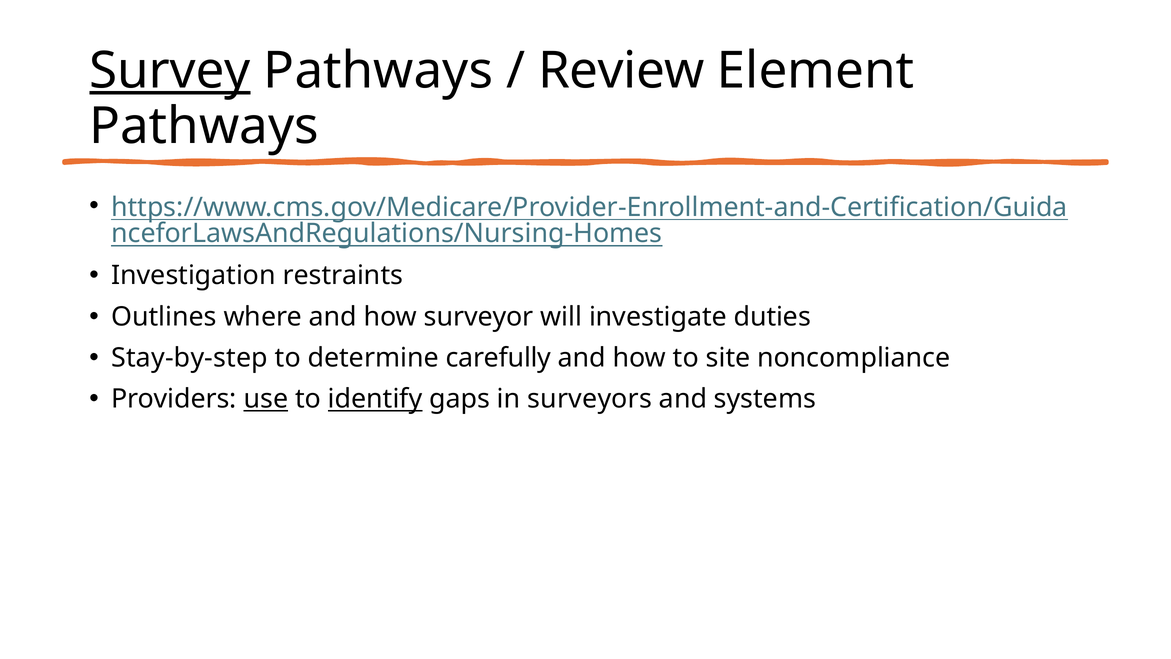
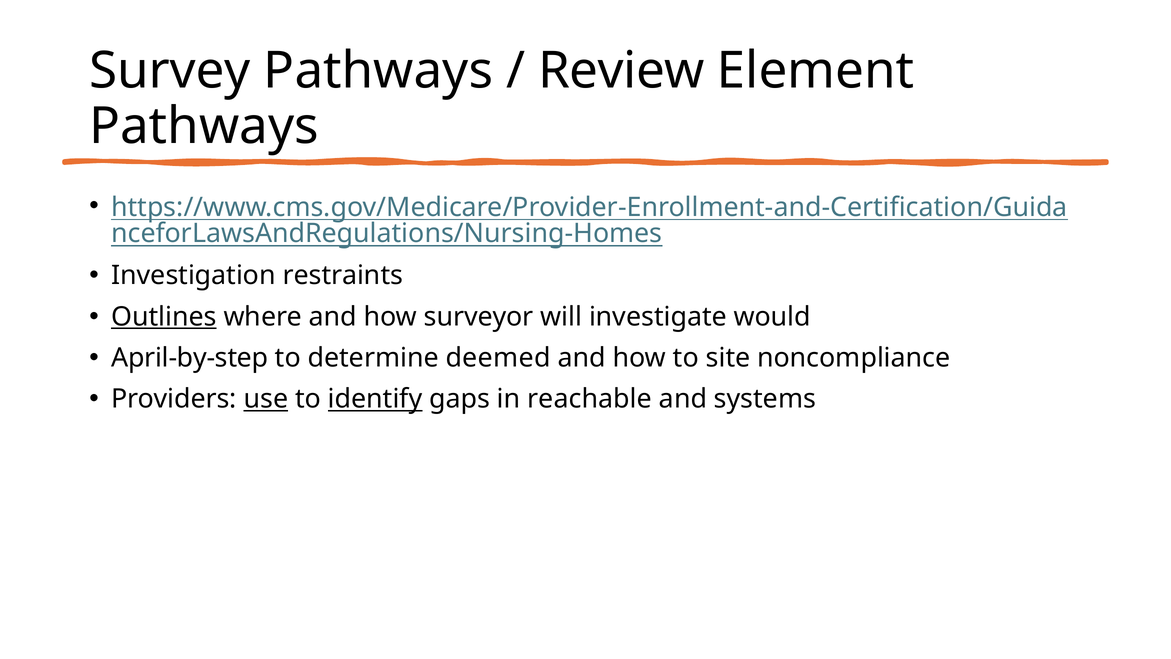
Survey underline: present -> none (170, 71)
Outlines underline: none -> present (164, 317)
duties: duties -> would (772, 317)
Stay-by-step: Stay-by-step -> April-by-step (190, 358)
carefully: carefully -> deemed (498, 358)
surveyors: surveyors -> reachable (590, 399)
